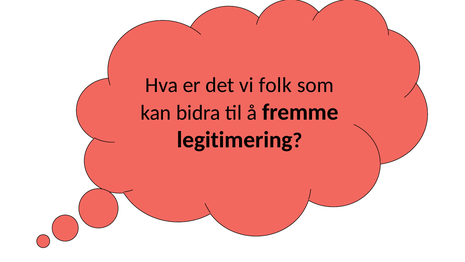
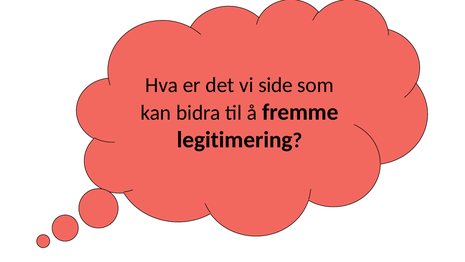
folk: folk -> side (276, 85)
